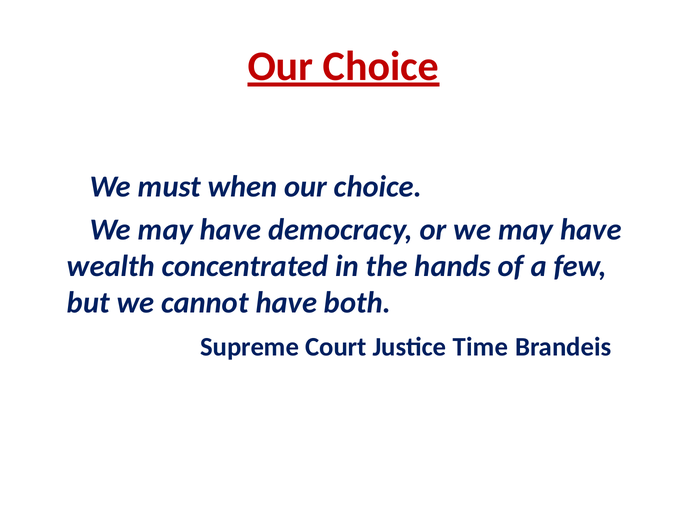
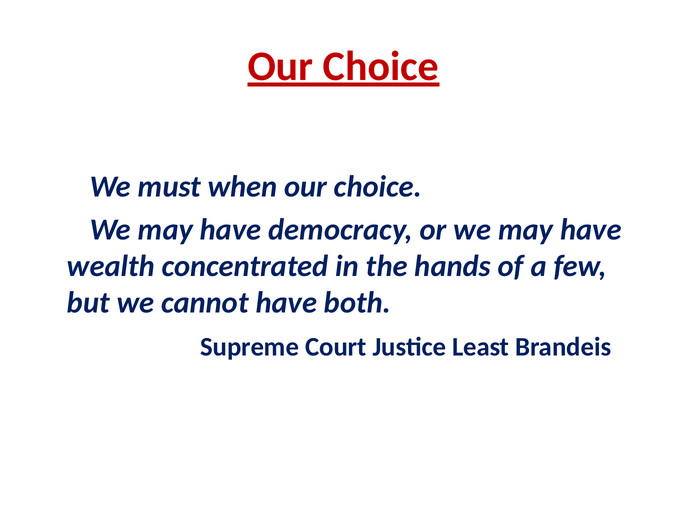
Time: Time -> Least (481, 347)
